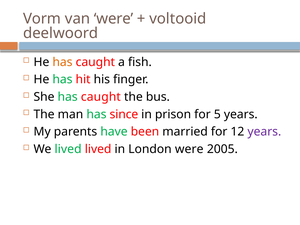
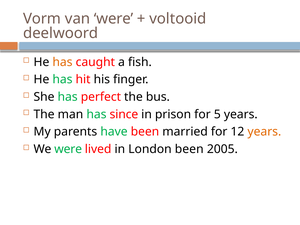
She has caught: caught -> perfect (101, 97)
years colour: purple -> orange (264, 132)
We lived: lived -> were (68, 149)
London were: were -> been (189, 149)
